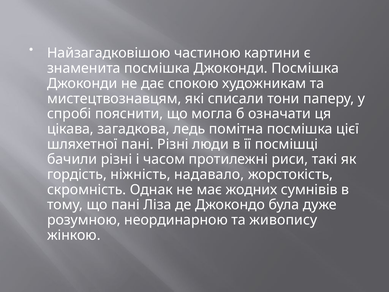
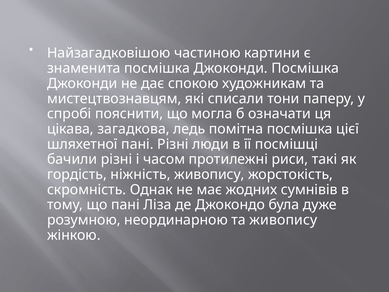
ніжність надавало: надавало -> живопису (209, 174)
